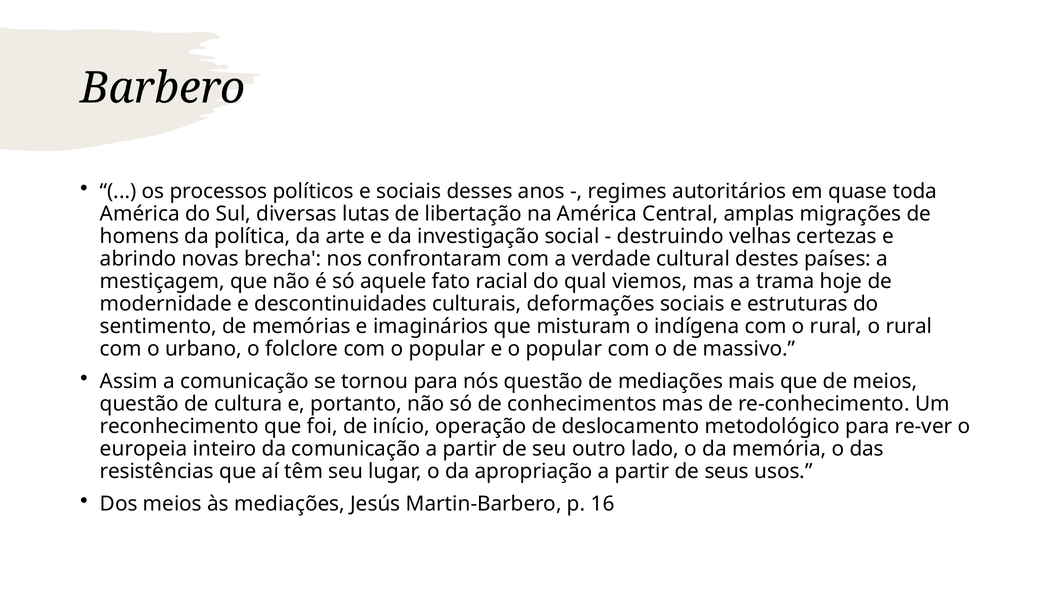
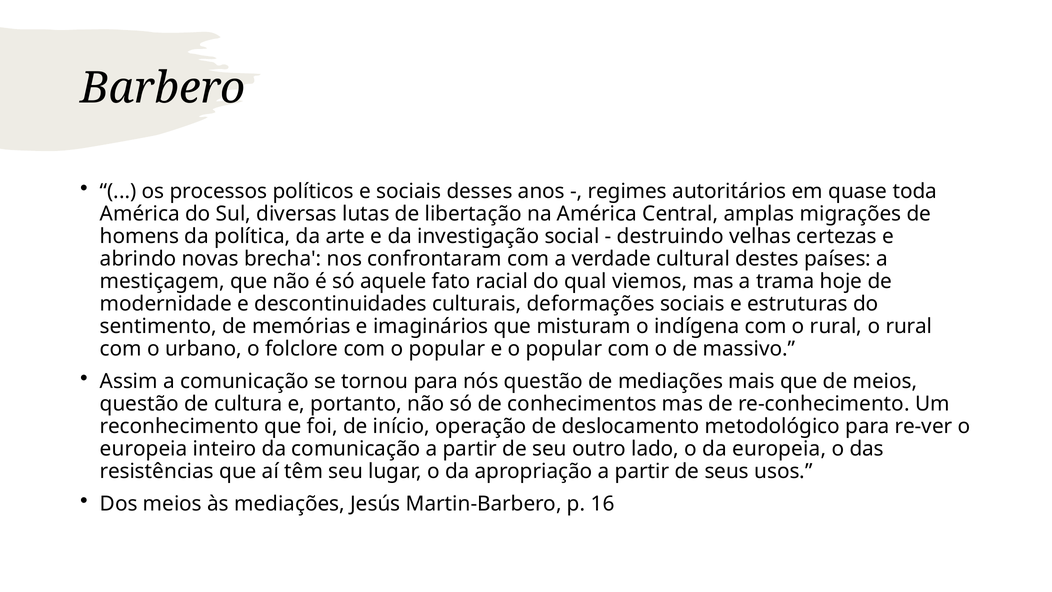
da memória: memória -> europeia (779, 449)
